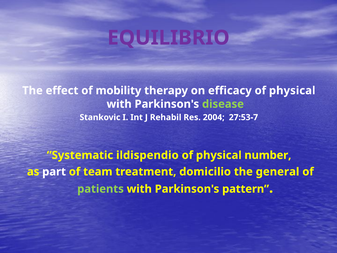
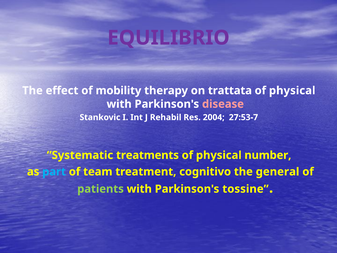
efficacy: efficacy -> trattata (230, 90)
disease colour: light green -> pink (223, 104)
ildispendio: ildispendio -> treatments (147, 155)
part colour: white -> light blue (54, 172)
domicilio: domicilio -> cognitivo (205, 172)
pattern: pattern -> tossine (245, 189)
